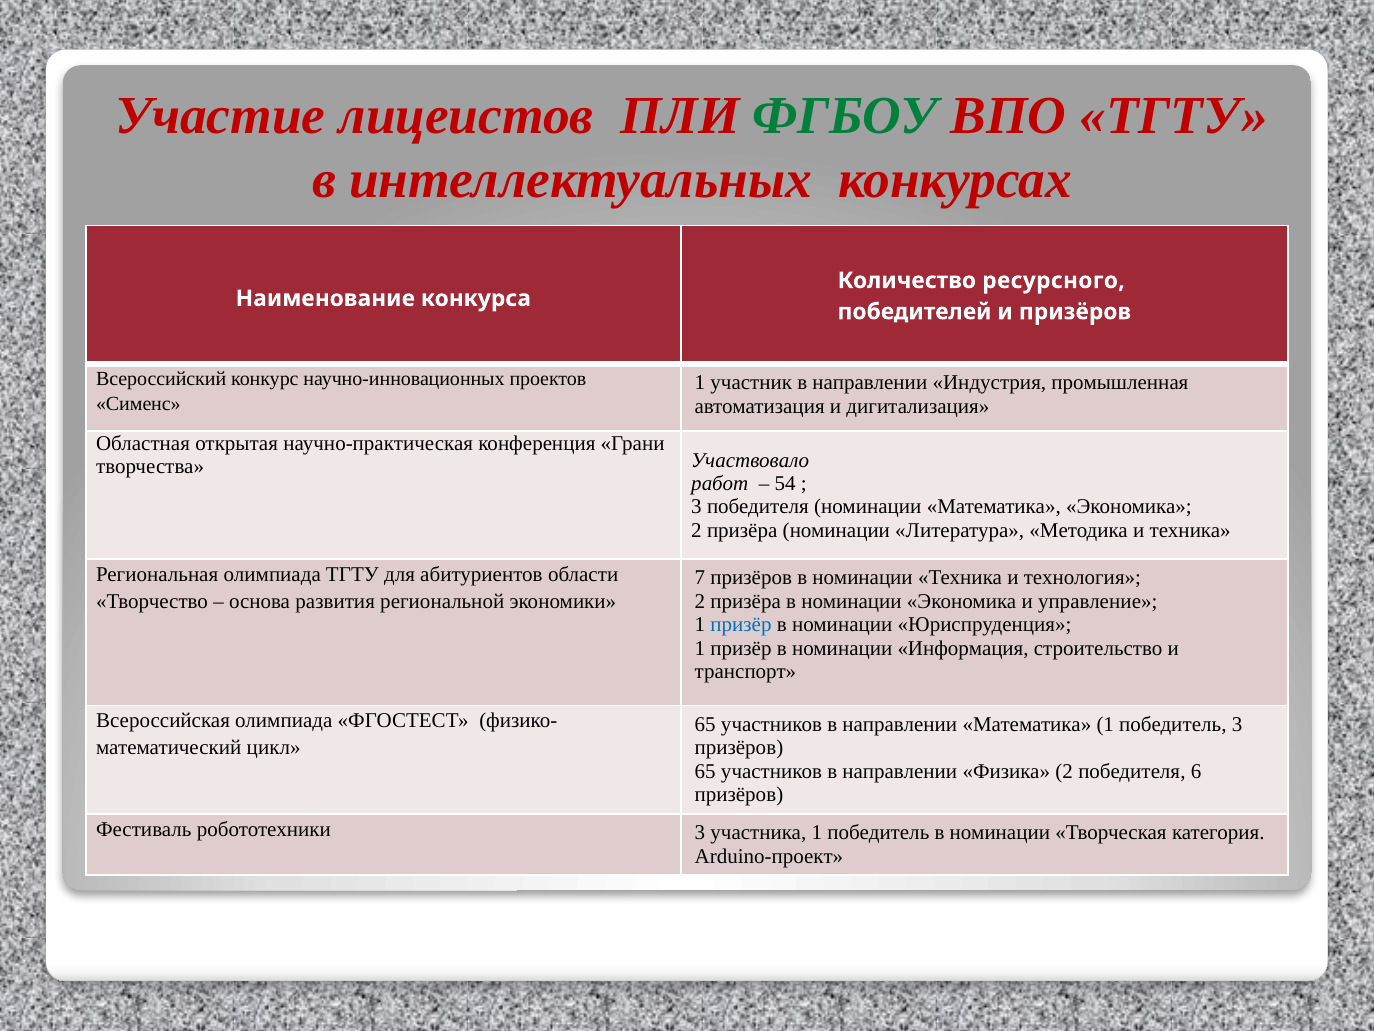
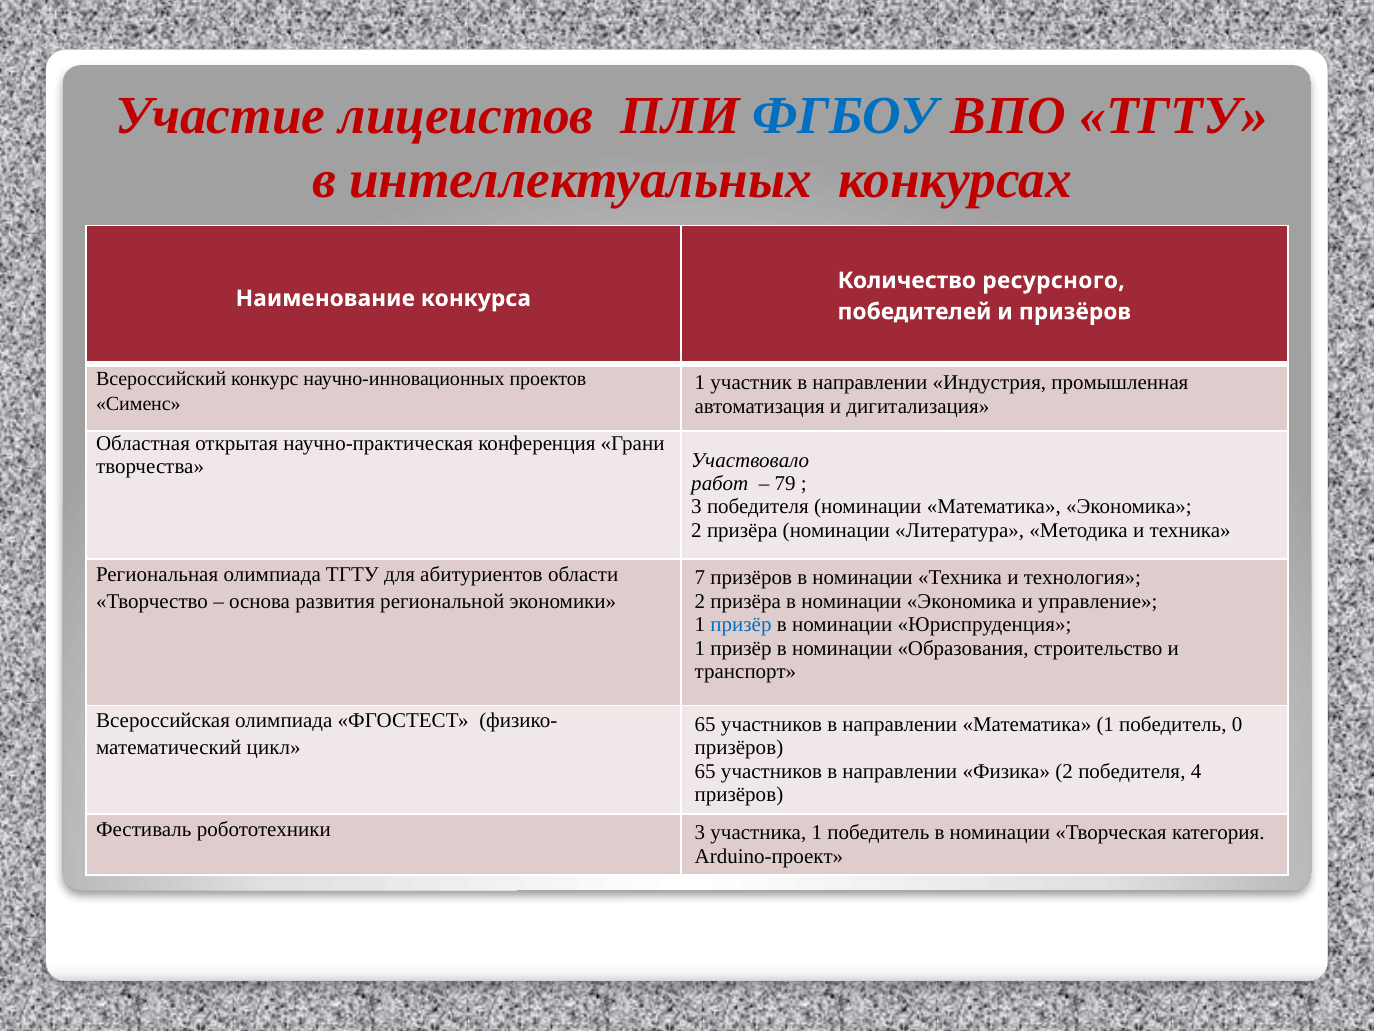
ФГБОУ colour: green -> blue (845, 116)
54: 54 -> 79 (785, 483)
Информация: Информация -> Образования (963, 648)
победитель 3: 3 -> 0 (1237, 724)
6: 6 -> 4 (1196, 771)
